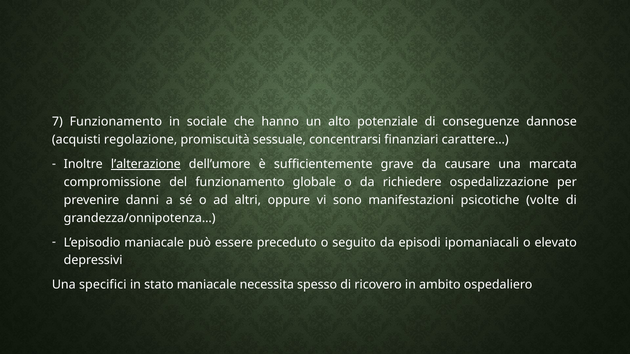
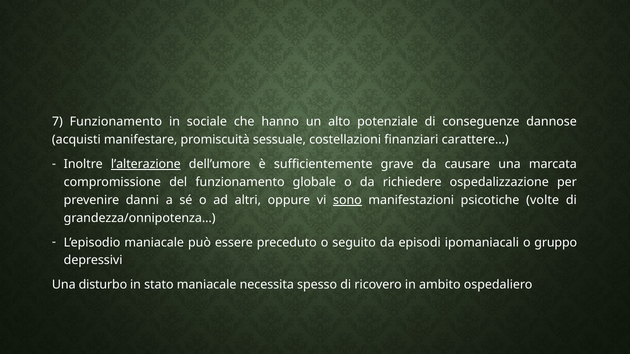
regolazione: regolazione -> manifestare (141, 140)
concentrarsi: concentrarsi -> costellazioni (345, 140)
sono underline: none -> present (347, 200)
elevato: elevato -> gruppo (556, 243)
specifici: specifici -> disturbo (103, 285)
